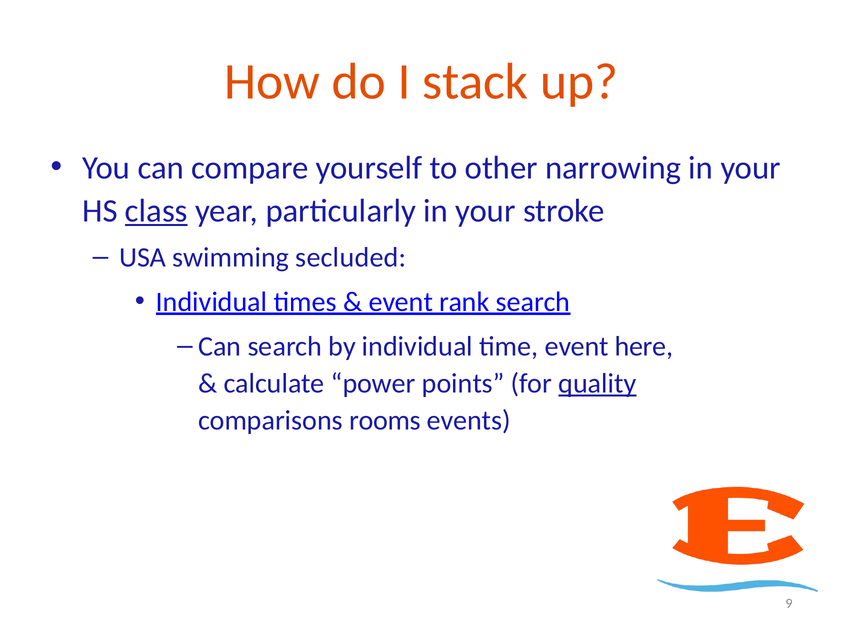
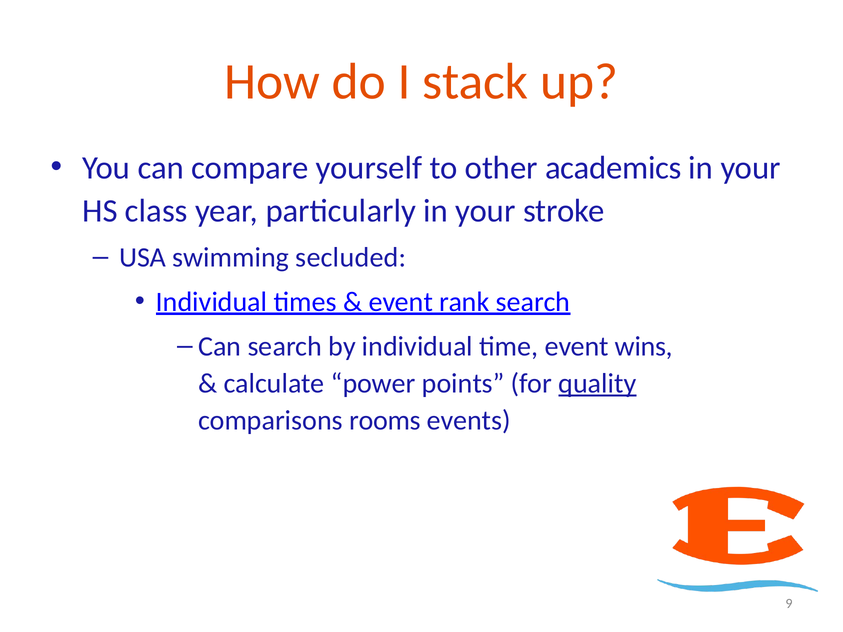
narrowing: narrowing -> academics (613, 168)
class underline: present -> none (156, 211)
here: here -> wins (644, 347)
